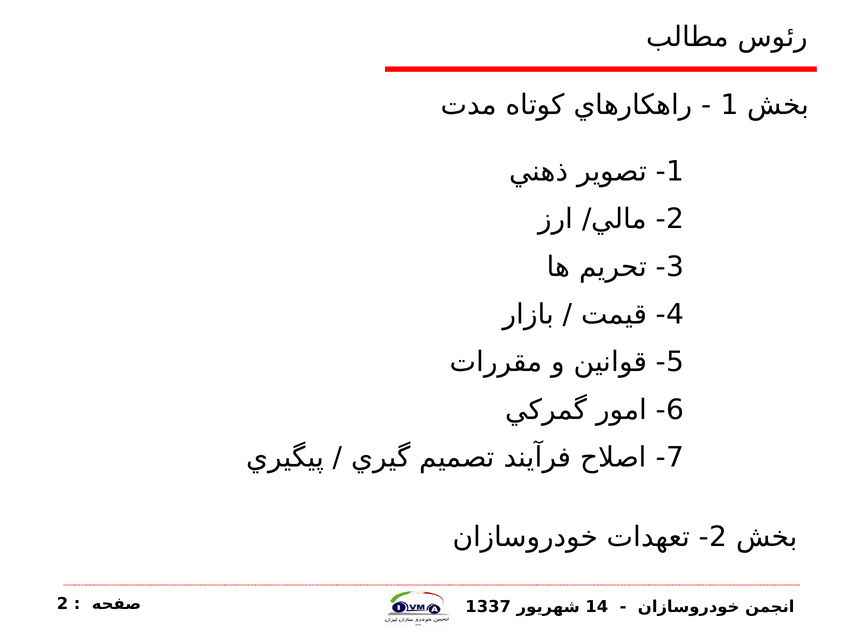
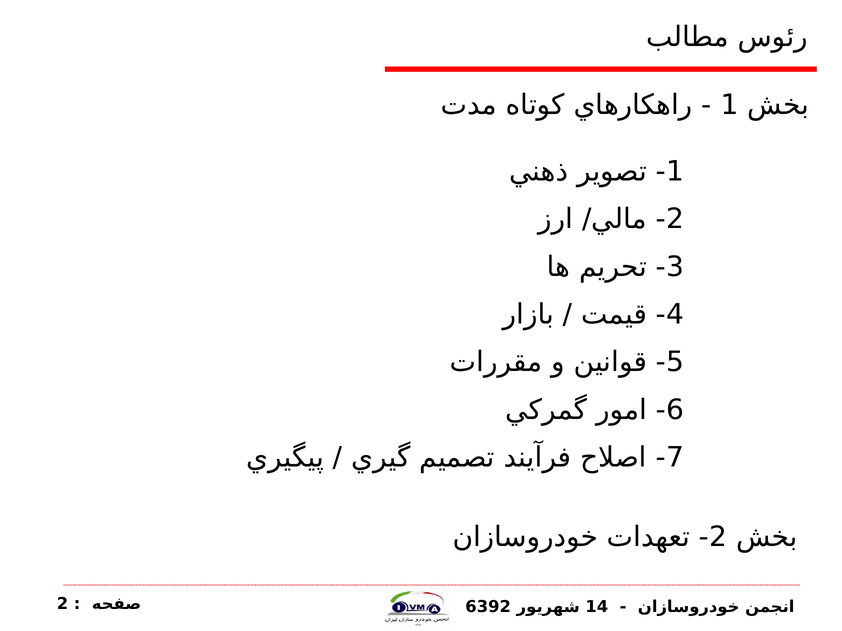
1337: 1337 -> 6392 (488, 607)
